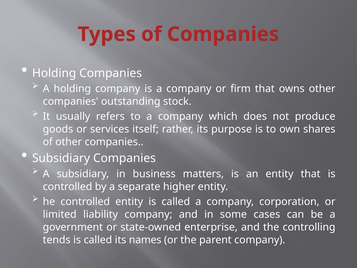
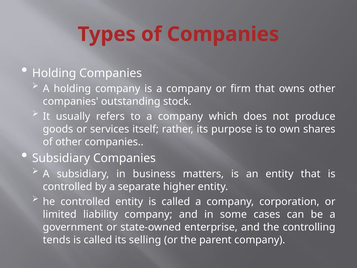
names: names -> selling (145, 240)
